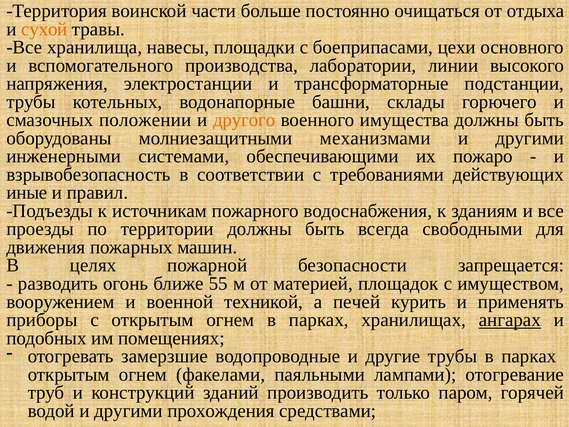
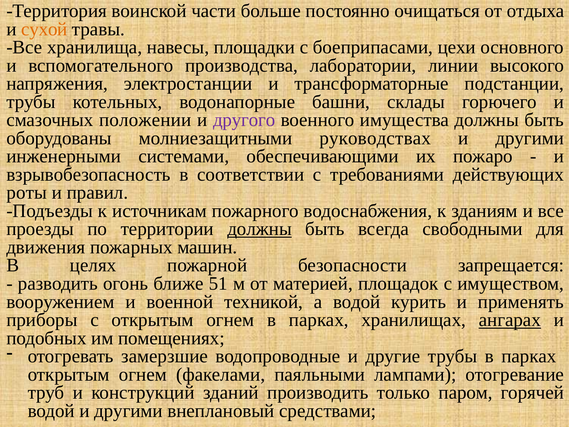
другого colour: orange -> purple (244, 120)
механизмами: механизмами -> руководствах (375, 138)
иные: иные -> роты (27, 193)
должны underline: none -> present (260, 229)
55: 55 -> 51 (218, 283)
а печей: печей -> водой (357, 302)
прохождения: прохождения -> внеплановый (221, 411)
